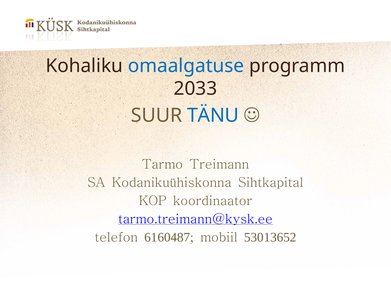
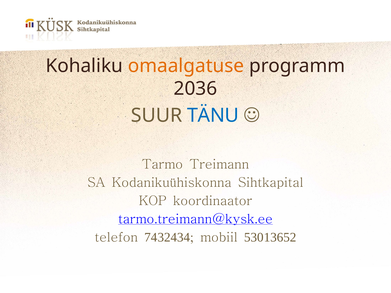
omaalgatuse colour: blue -> orange (186, 66)
2033: 2033 -> 2036 (195, 89)
6160487: 6160487 -> 7432434 (169, 238)
